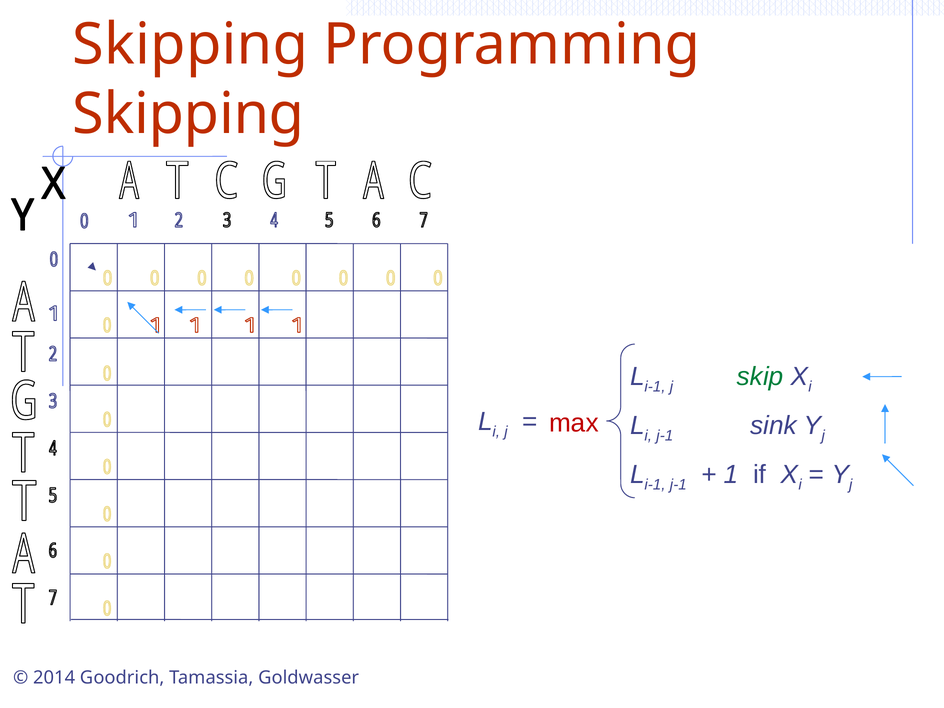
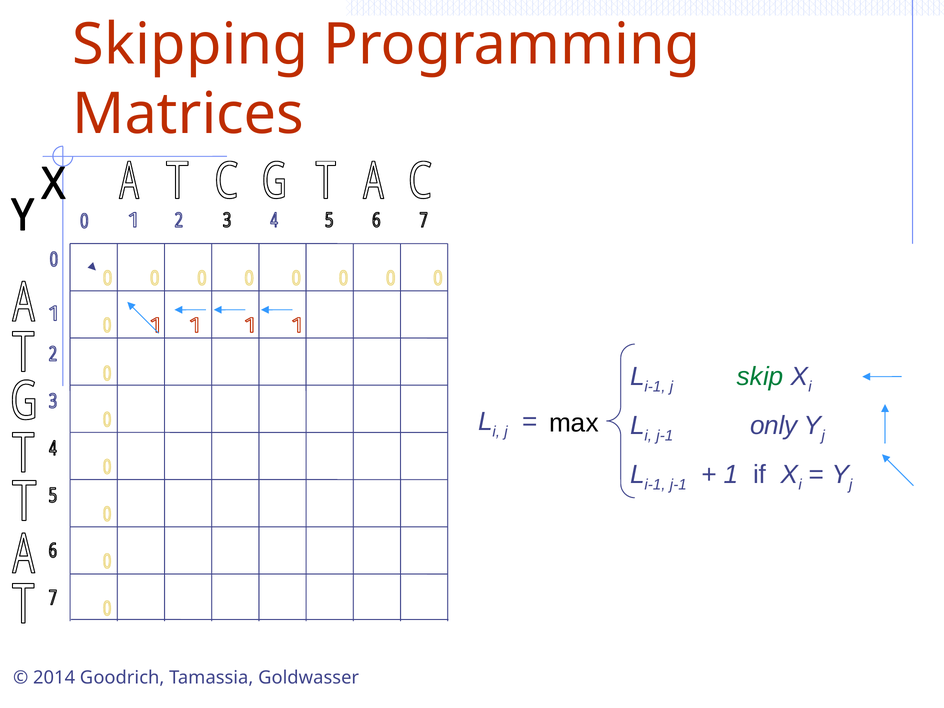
Skipping: Skipping -> Matrices (188, 114)
max colour: red -> black (574, 423)
sink: sink -> only (774, 426)
